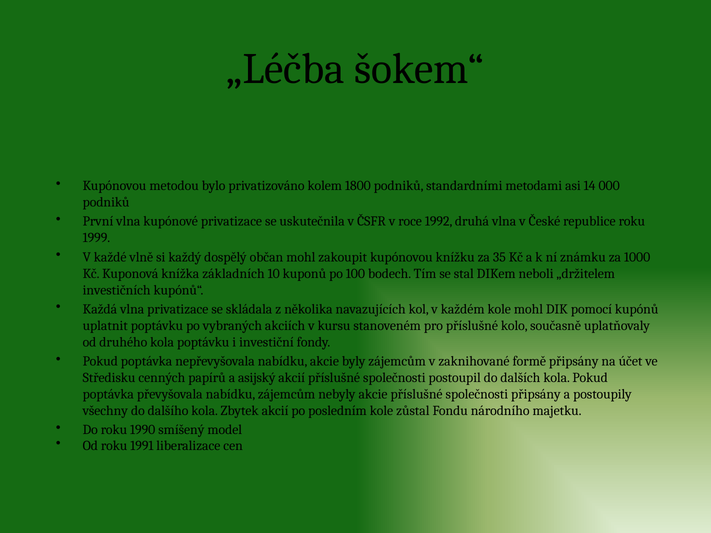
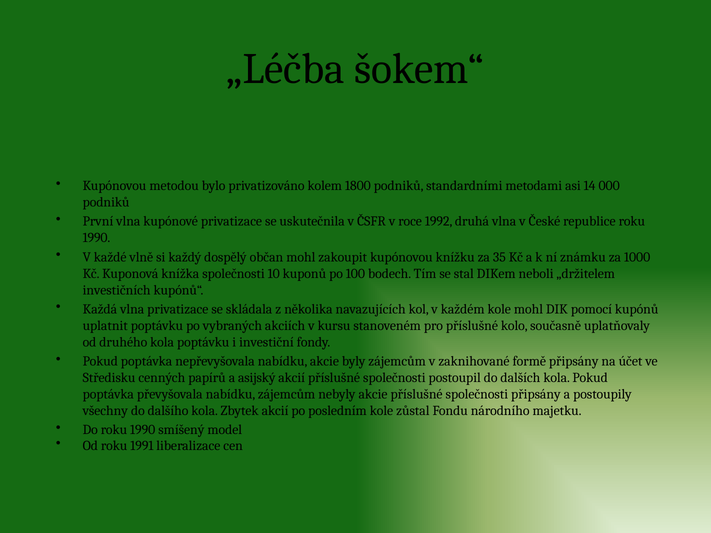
1999: 1999 -> 1990 (96, 238)
knížka základních: základních -> společnosti (233, 274)
